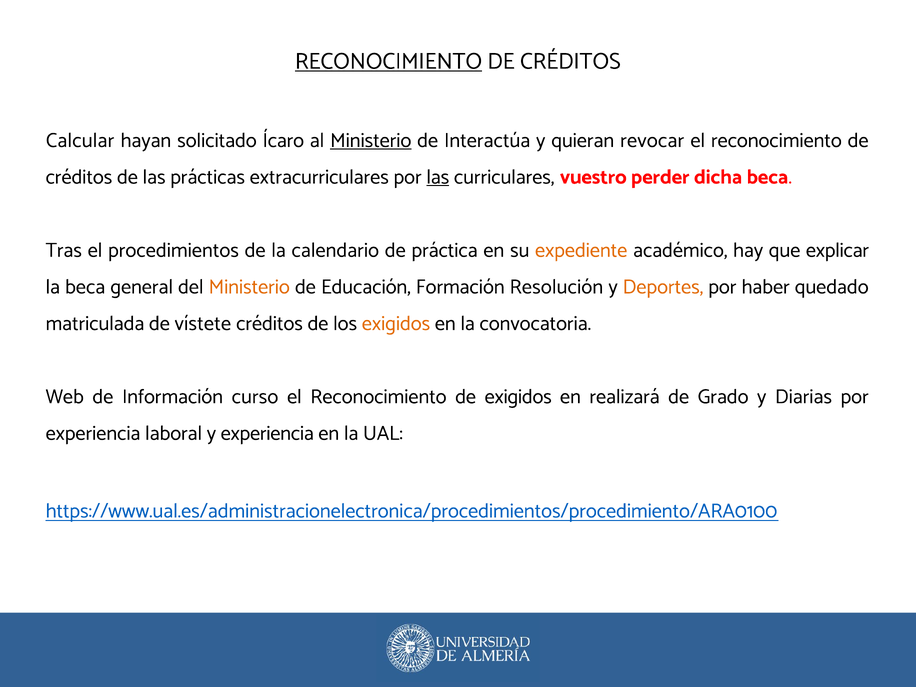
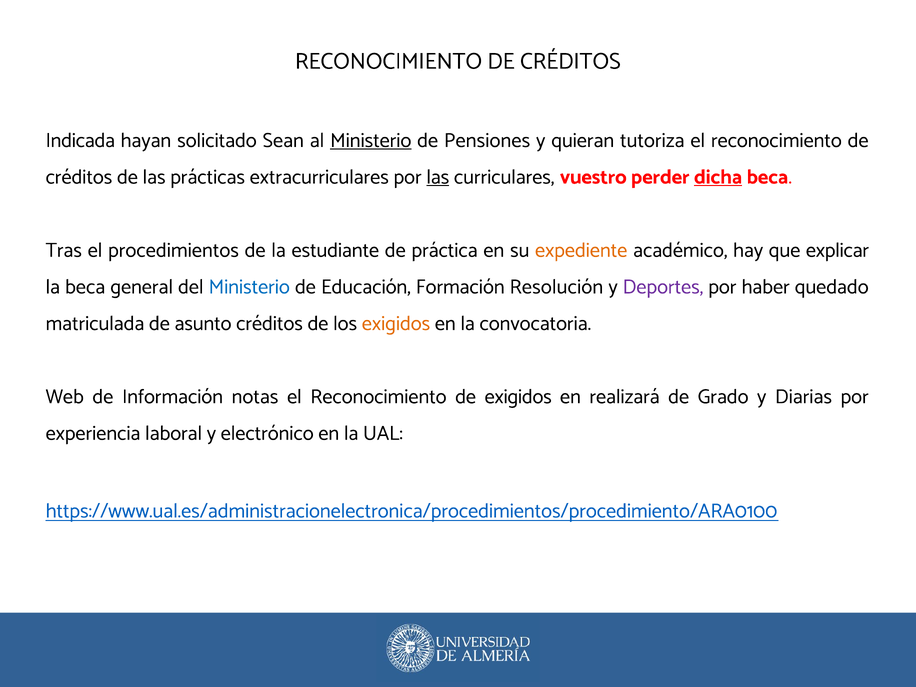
RECONOCIMIENTO underline: present -> none (389, 61)
Calcular: Calcular -> Indicada (80, 140)
Ícaro: Ícaro -> Sean (283, 140)
Interactúa: Interactúa -> Pensiones (487, 140)
revocar: revocar -> tutoriza (652, 140)
dicha underline: none -> present (718, 177)
calendario: calendario -> estudiante (335, 250)
Ministerio colour: orange -> blue (249, 287)
Deportes colour: orange -> purple (663, 287)
vístete: vístete -> asunto (203, 323)
curso: curso -> notas (255, 397)
y experiencia: experiencia -> electrónico (267, 433)
